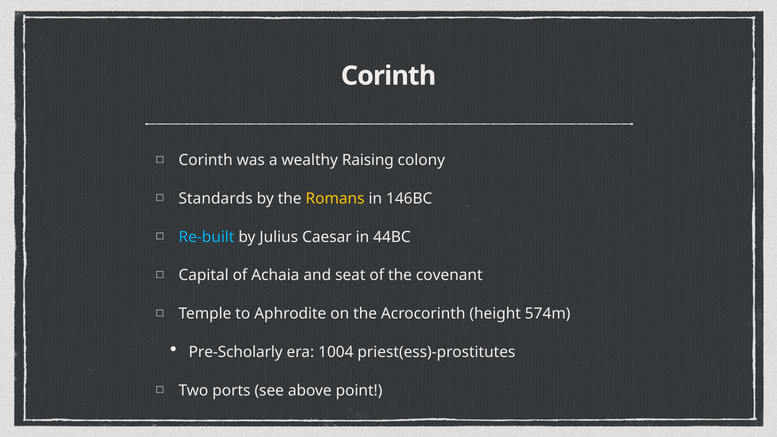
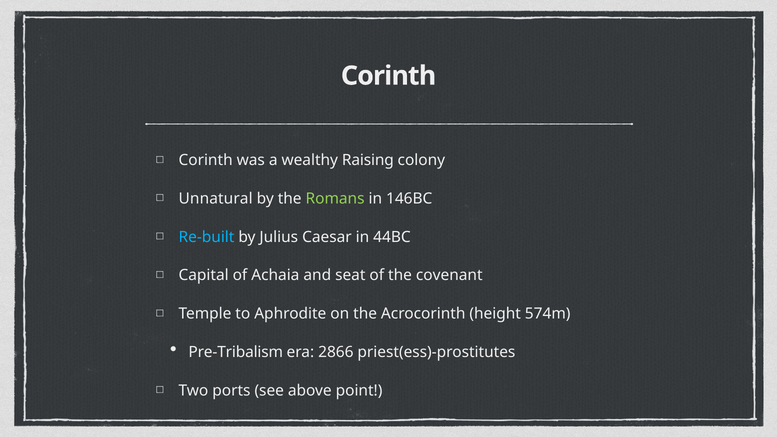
Standards: Standards -> Unnatural (216, 199)
Romans colour: yellow -> light green (335, 199)
Pre-Scholarly: Pre-Scholarly -> Pre-Tribalism (236, 352)
1004: 1004 -> 2866 (336, 352)
